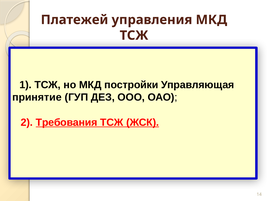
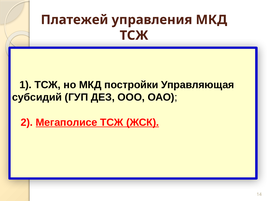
принятие: принятие -> субсидий (37, 97)
Требования: Требования -> Мегаполисе (66, 122)
